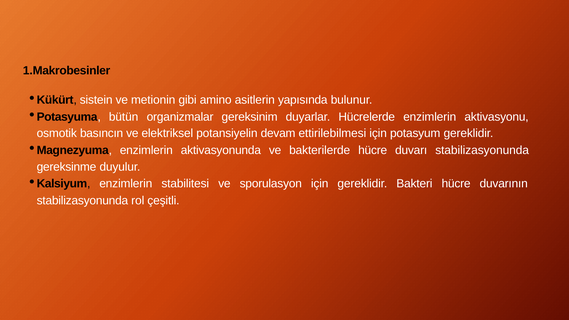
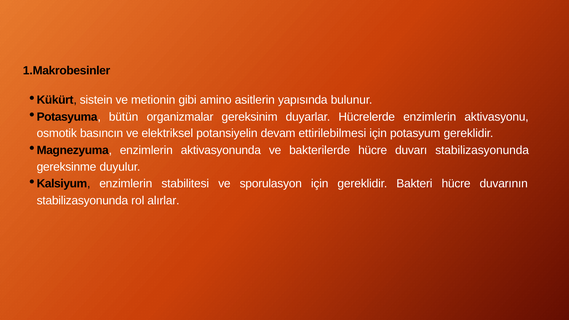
çeşitli: çeşitli -> alırlar (163, 201)
